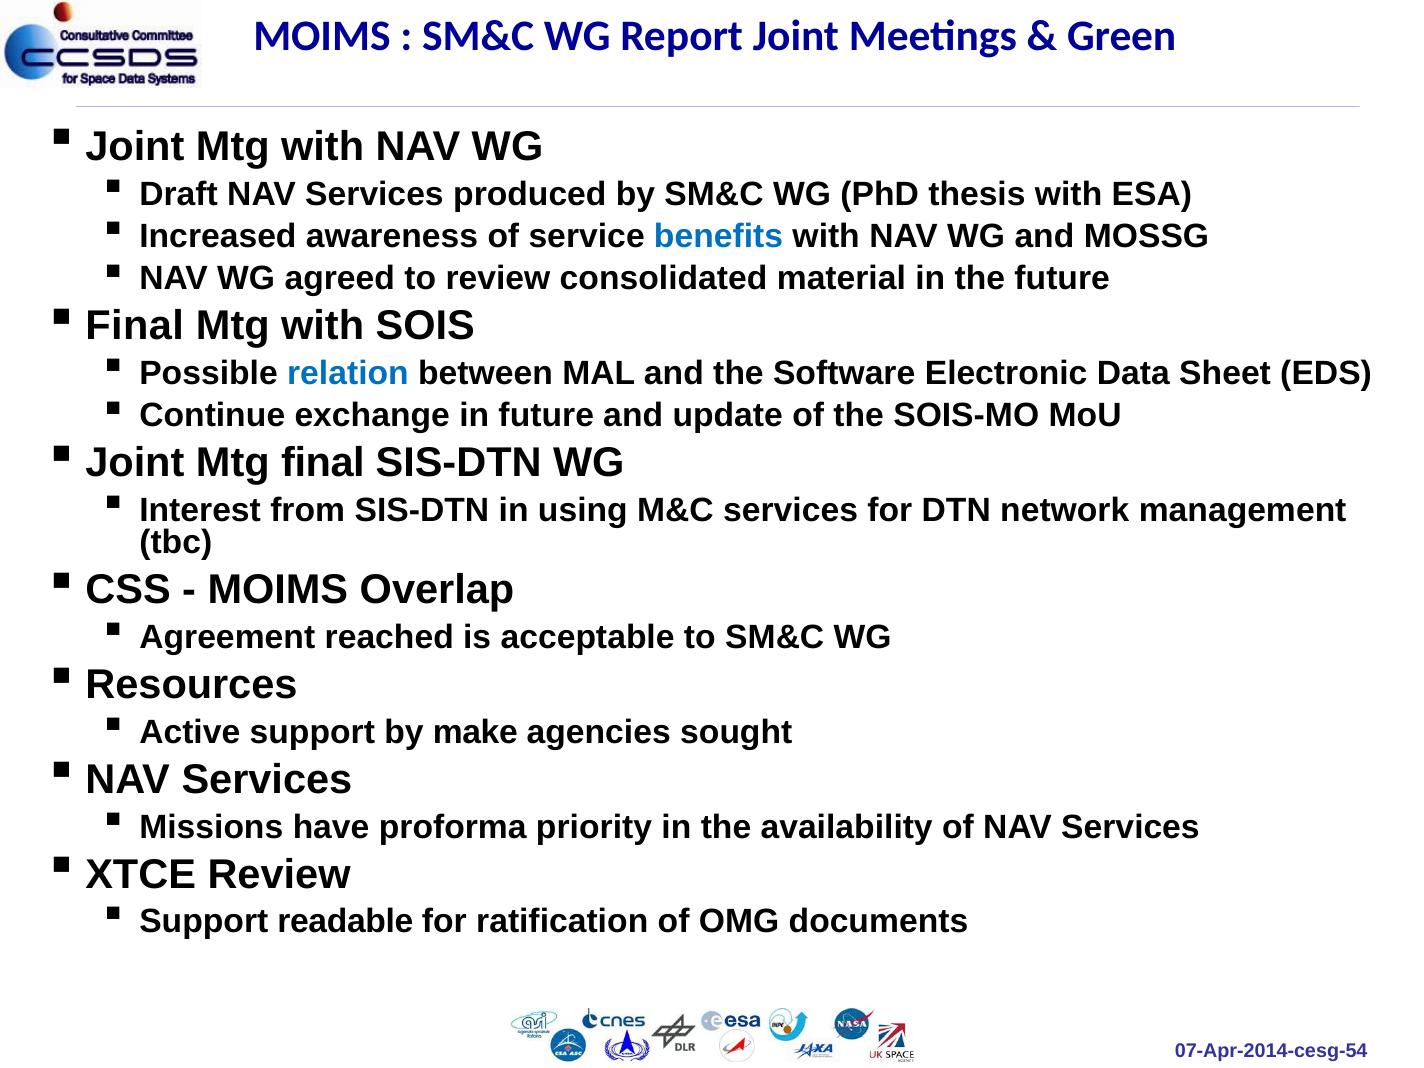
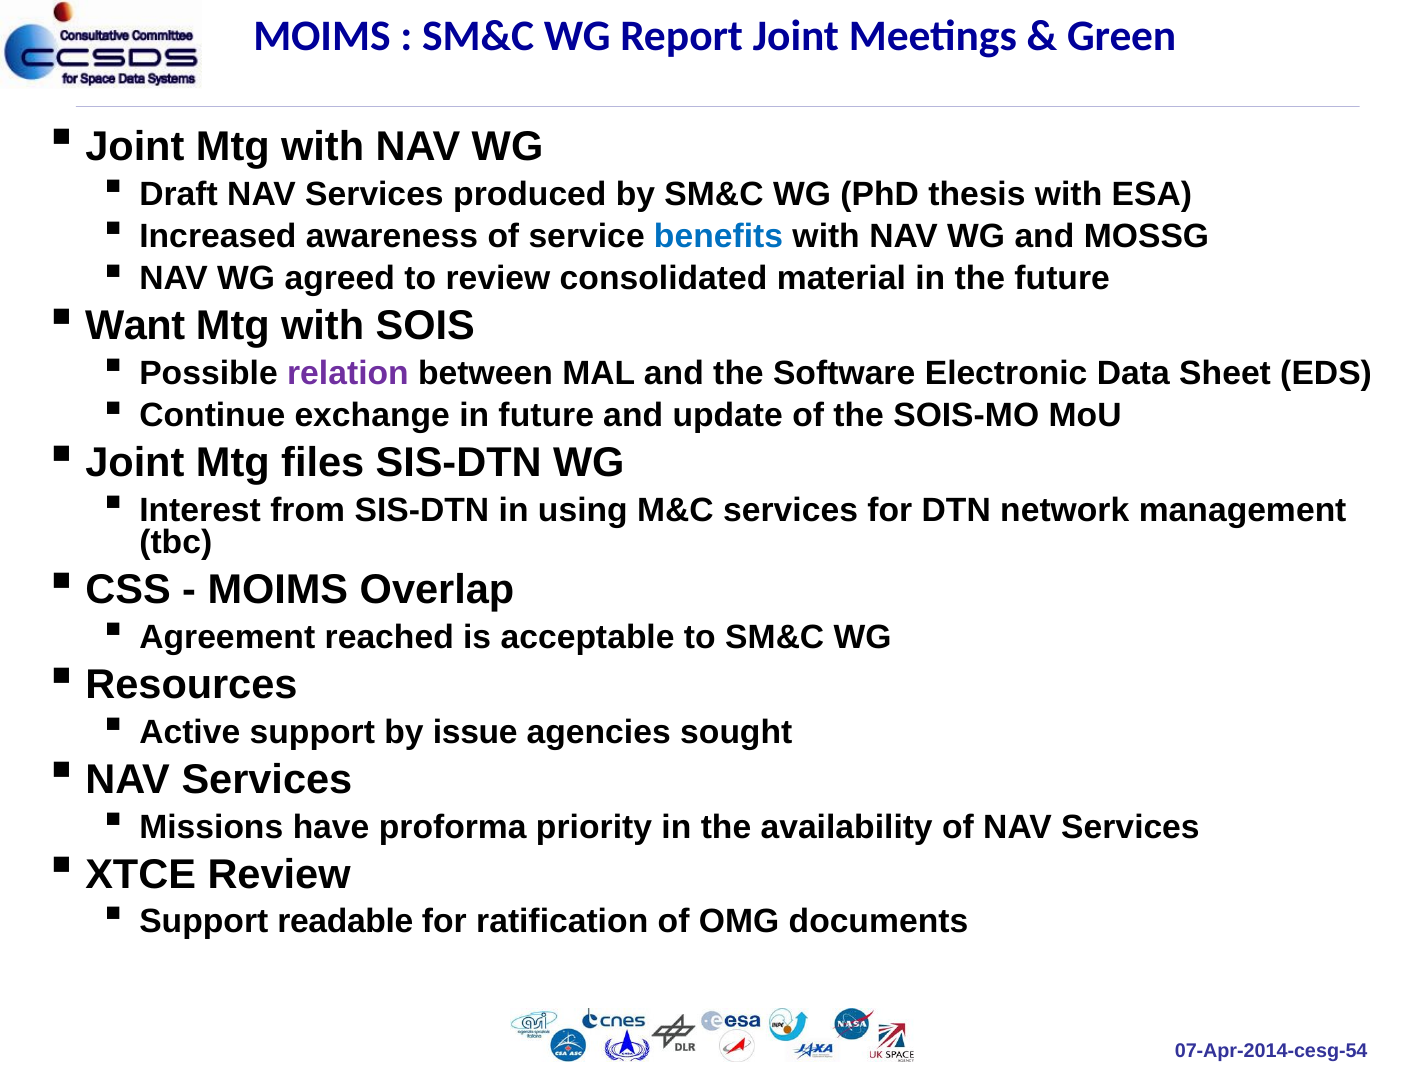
Final: Final -> Want (135, 326)
relation colour: blue -> purple (348, 373)
Mtg final: final -> files (323, 463)
make: make -> issue (475, 732)
